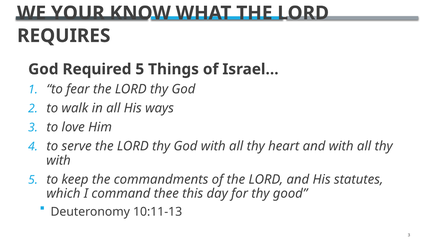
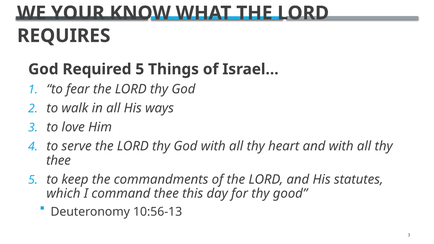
with: with -> thee (59, 160)
10:11-13: 10:11-13 -> 10:56-13 (158, 212)
